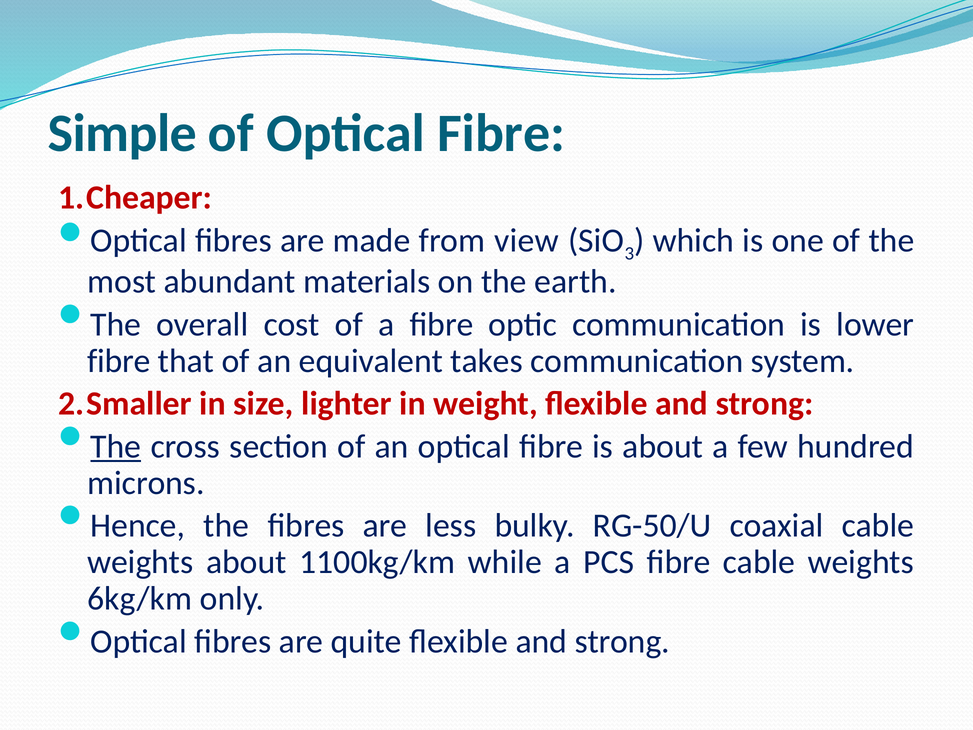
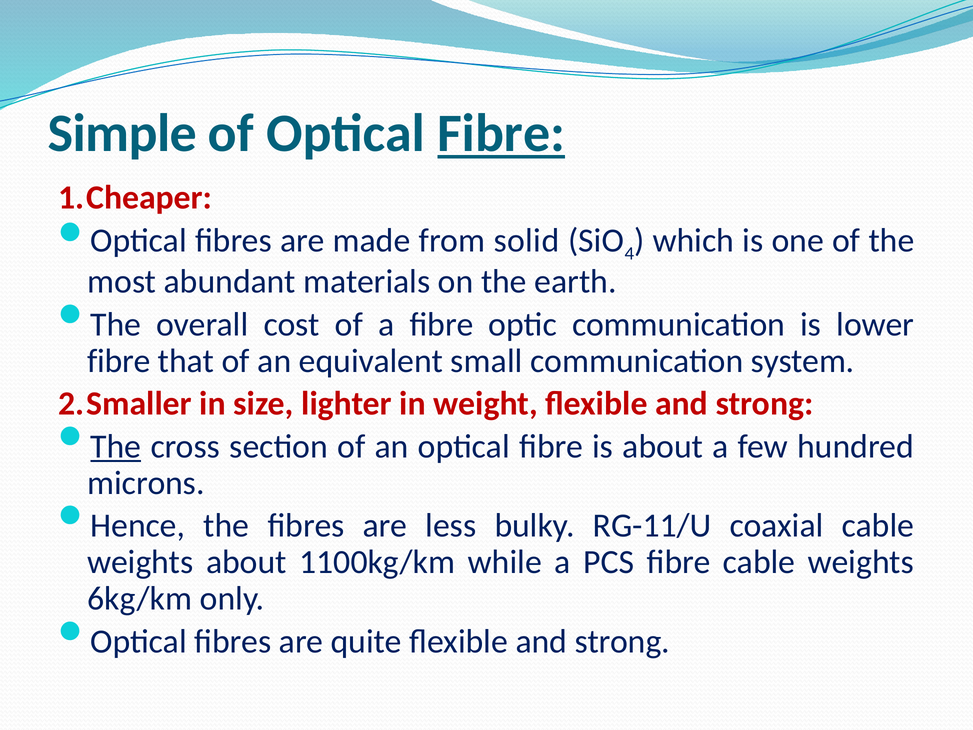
Fibre underline: none -> present (501, 134)
view: view -> solid (526, 240)
3: 3 -> 4 (629, 253)
takes: takes -> small (486, 361)
RG-50/U: RG-50/U -> RG-11/U (652, 526)
